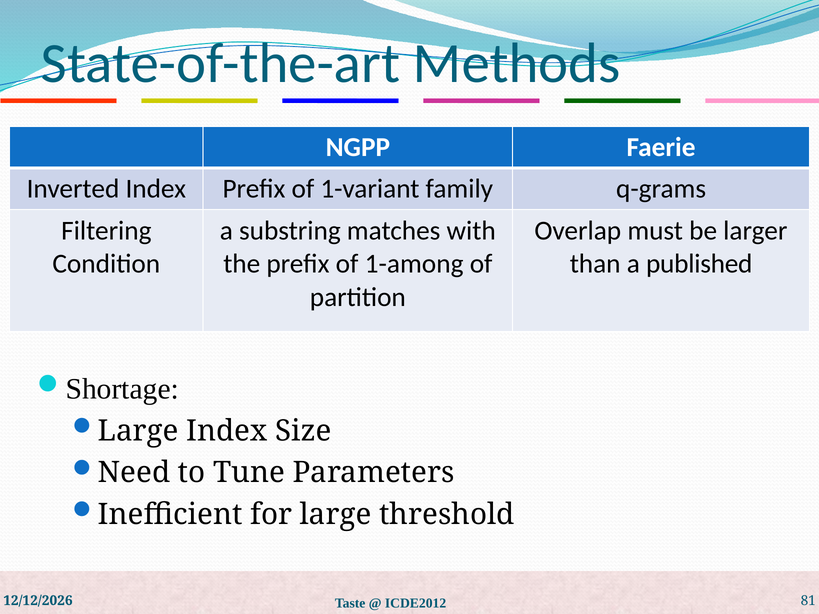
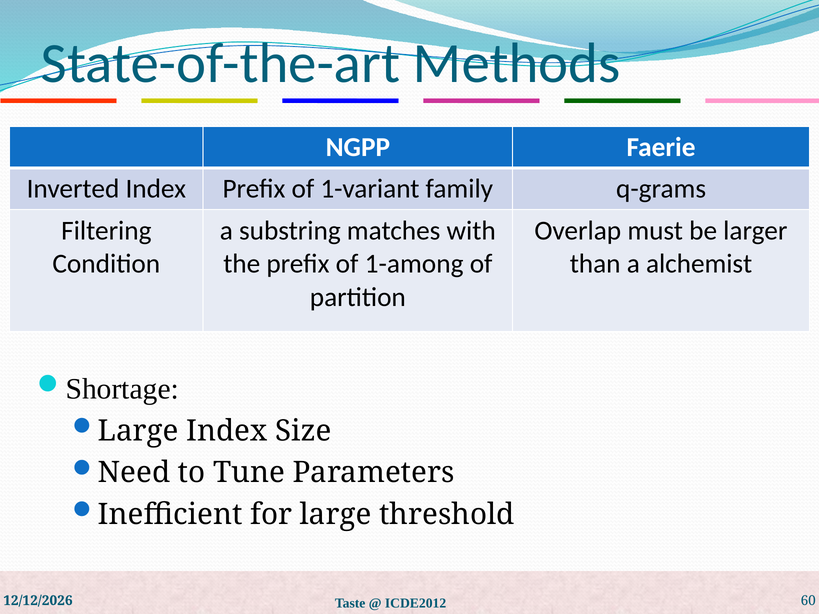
published: published -> alchemist (699, 264)
81: 81 -> 60 (808, 601)
